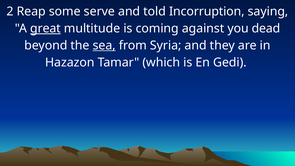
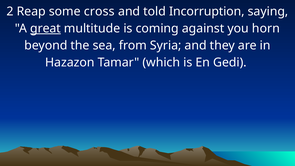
serve: serve -> cross (99, 12)
dead: dead -> horn (266, 28)
sea underline: present -> none (104, 45)
